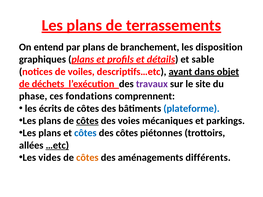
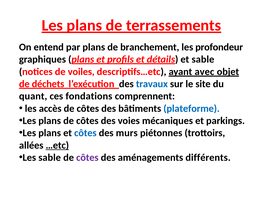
disposition: disposition -> profondeur (219, 47)
dans: dans -> avec (204, 72)
travaux colour: purple -> blue (152, 84)
phase: phase -> quant (33, 96)
écrits: écrits -> accès (50, 109)
côtes underline: present -> none (87, 121)
des côtes: côtes -> murs (127, 133)
Les vides: vides -> sable (50, 158)
côtes colour: orange -> purple (87, 158)
